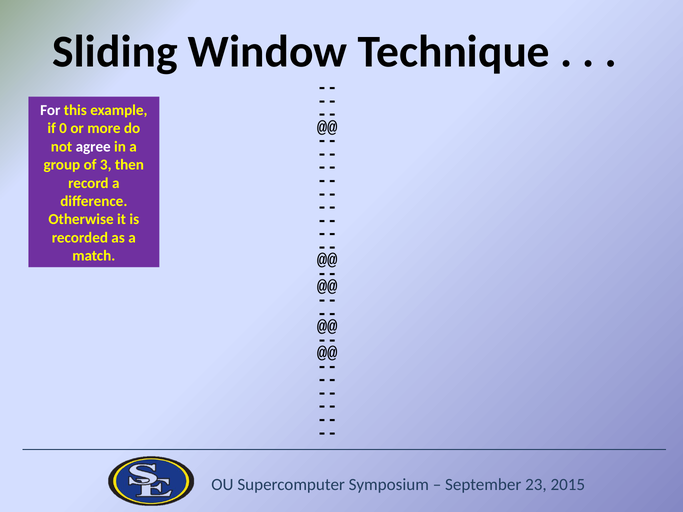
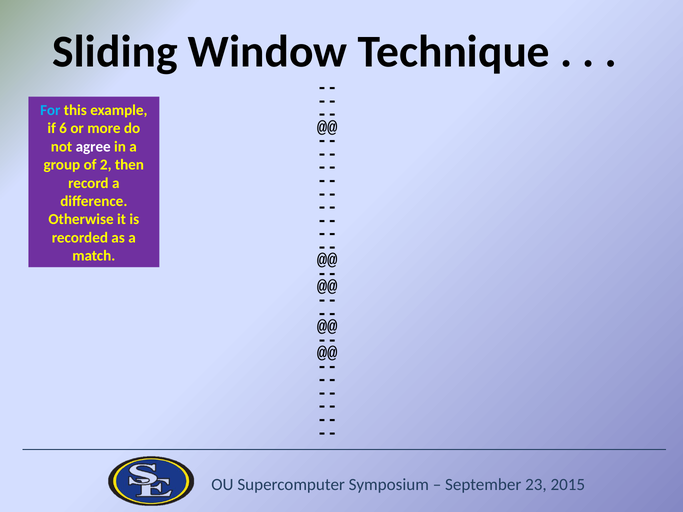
For colour: white -> light blue (50, 110)
0: 0 -> 6 (63, 128)
3: 3 -> 2 (106, 165)
